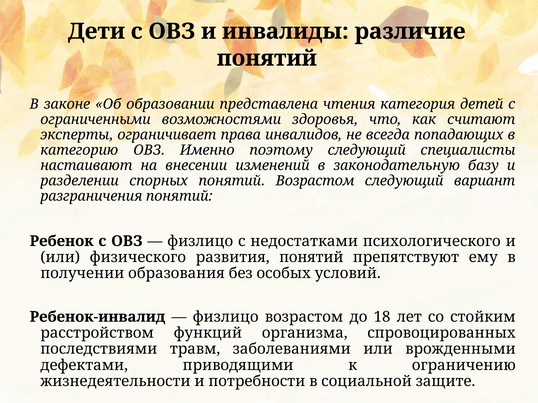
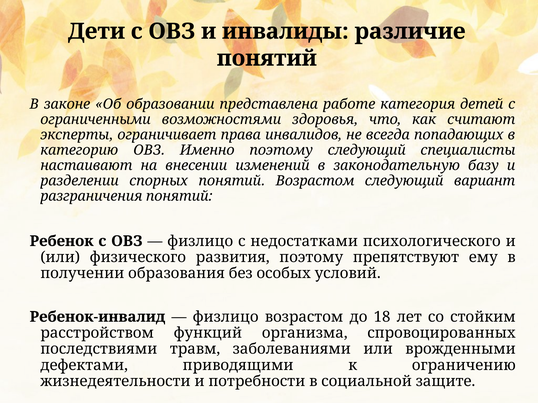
чтения: чтения -> работе (349, 104)
развития понятий: понятий -> поэтому (311, 258)
